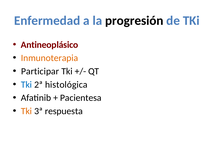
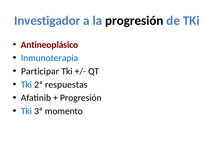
Enfermedad: Enfermedad -> Investigador (47, 21)
Inmunoterapia colour: orange -> blue (49, 58)
histológica: histológica -> respuestas (66, 85)
Pacientesa: Pacientesa -> Progresión (81, 98)
Tki colour: orange -> blue (26, 111)
respuesta: respuesta -> momento (64, 111)
